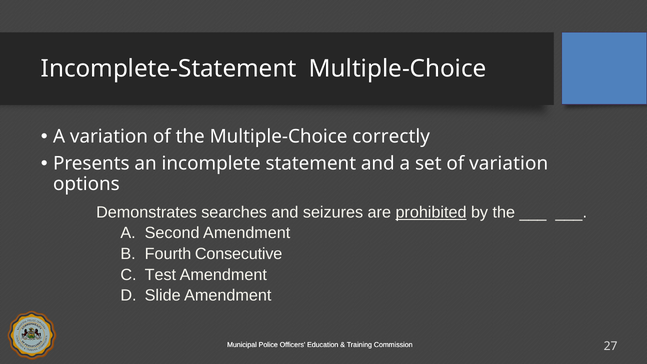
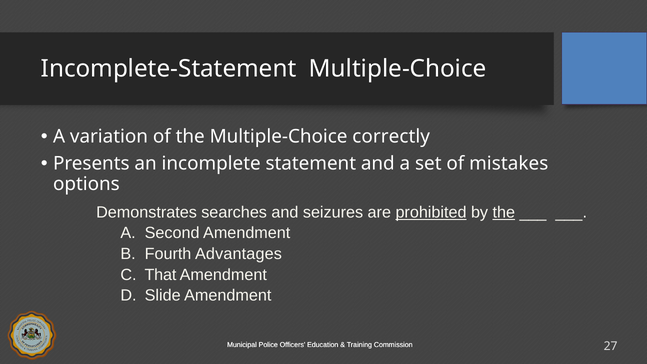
of variation: variation -> mistakes (509, 164)
the underline: none -> present (504, 212)
Consecutive: Consecutive -> Advantages (238, 254)
Test: Test -> That (160, 275)
